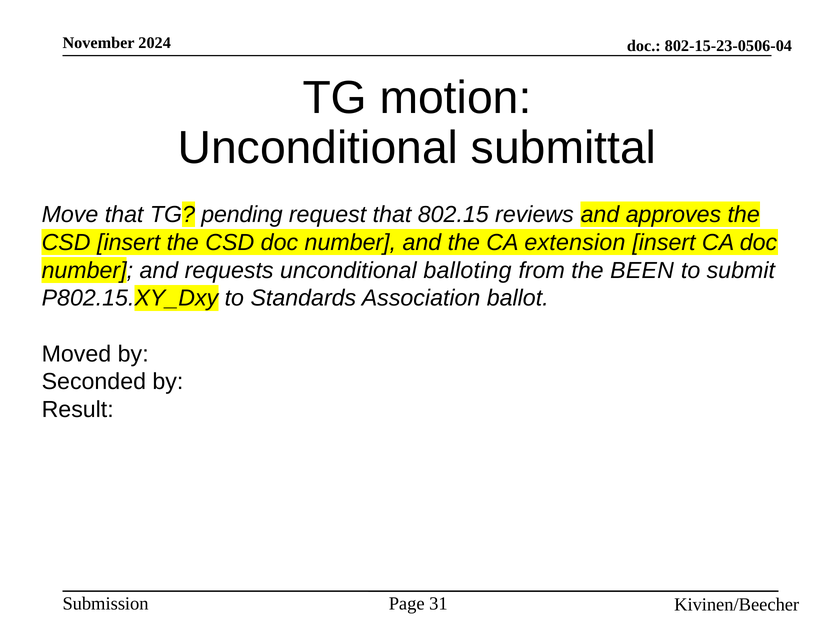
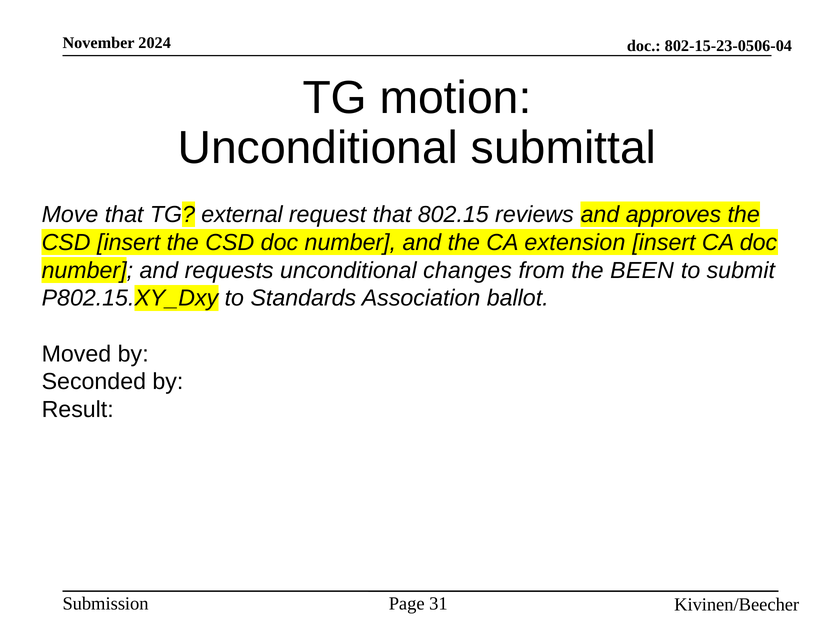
pending: pending -> external (242, 214)
balloting: balloting -> changes (468, 270)
